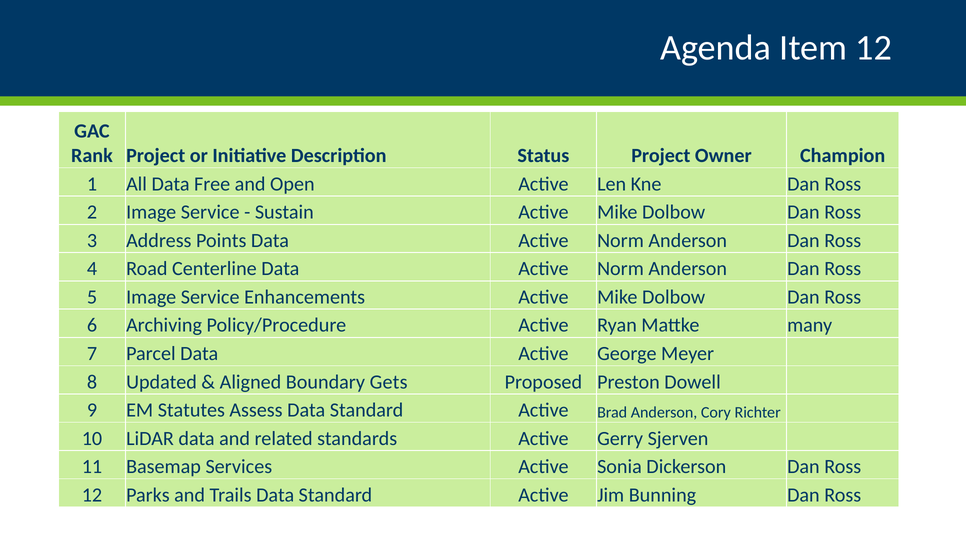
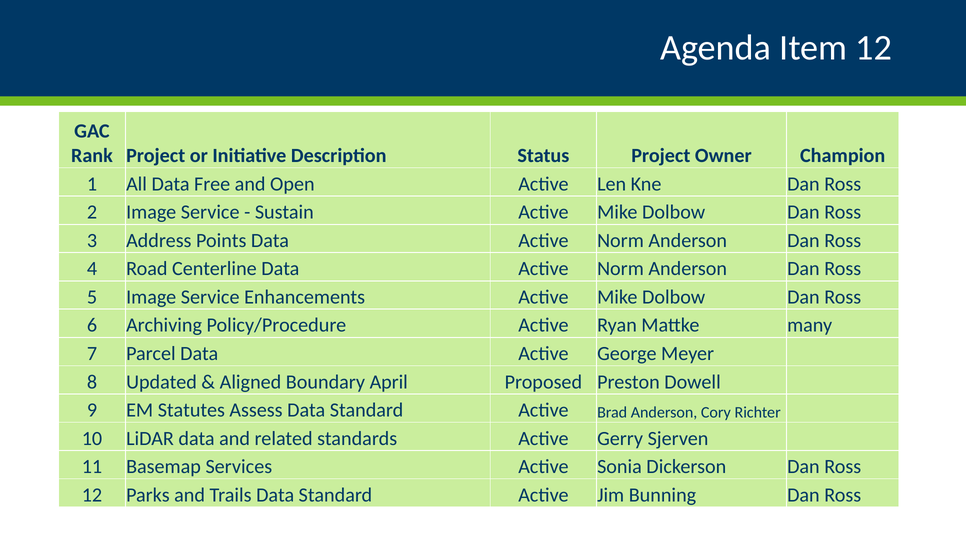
Gets: Gets -> April (389, 382)
